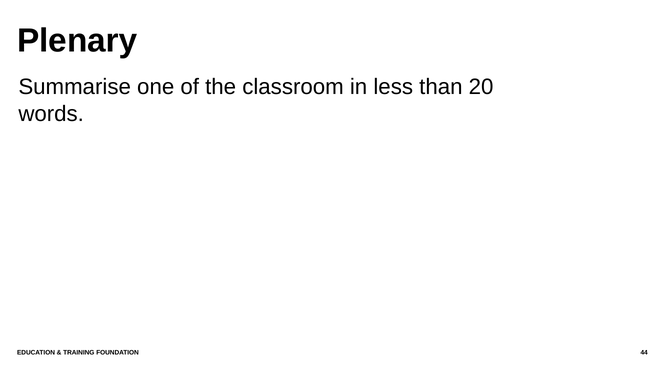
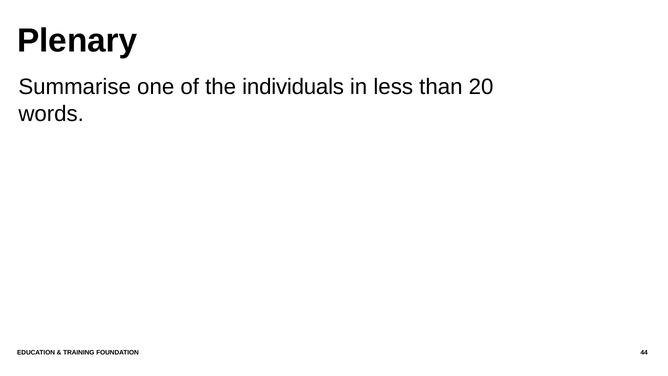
classroom: classroom -> individuals (293, 87)
